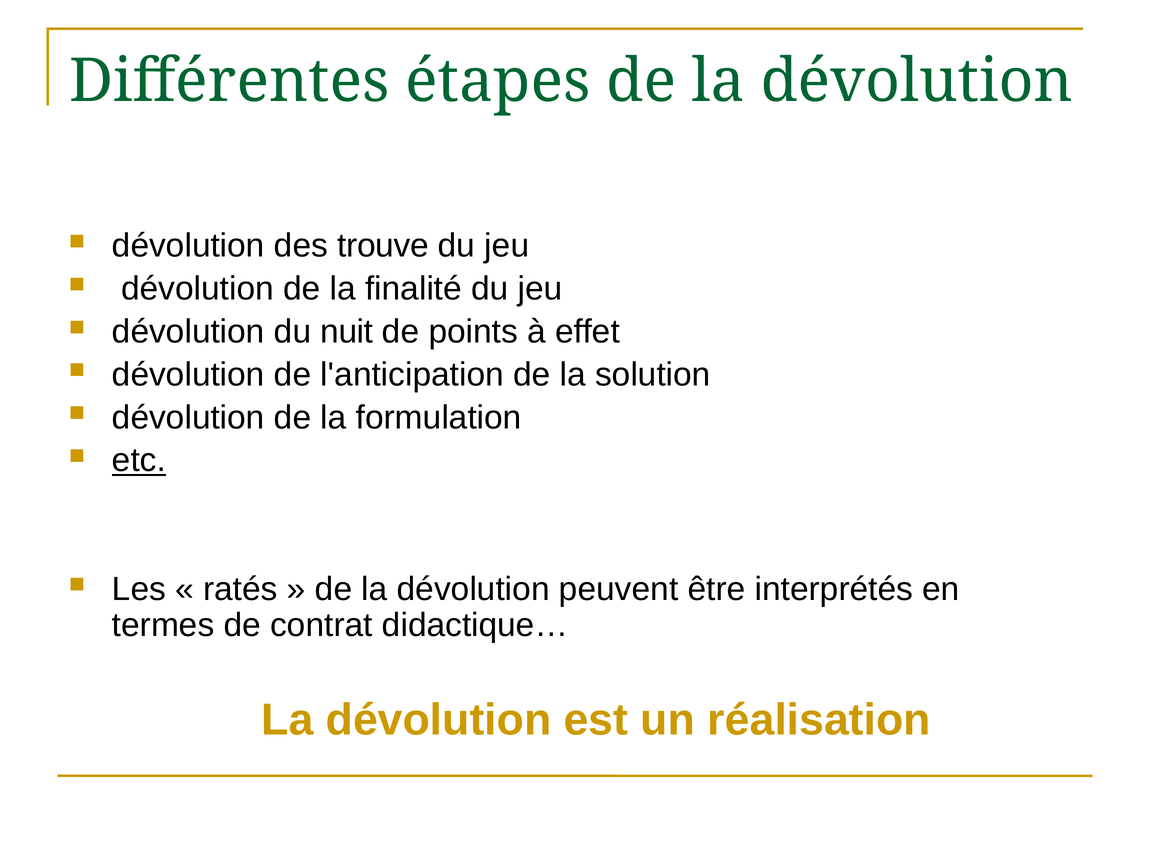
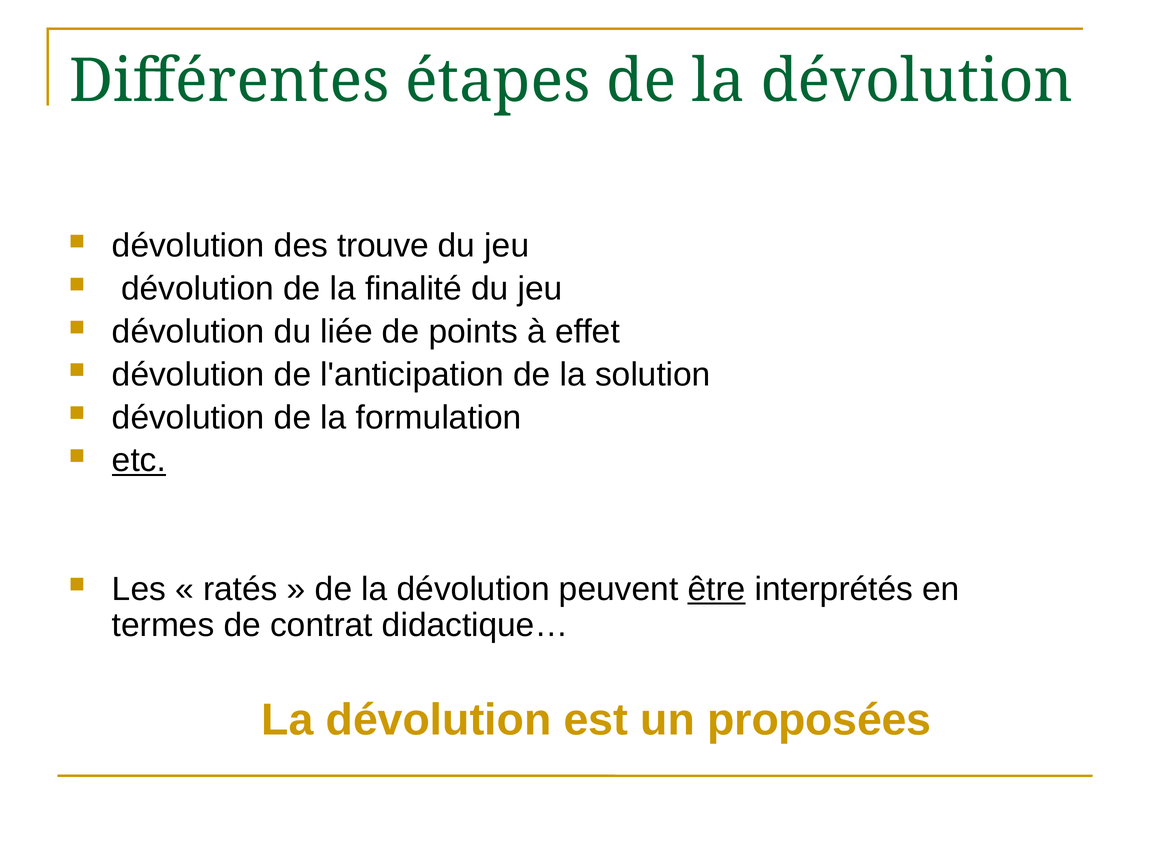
nuit: nuit -> liée (347, 332)
être underline: none -> present (716, 589)
réalisation: réalisation -> proposées (819, 720)
